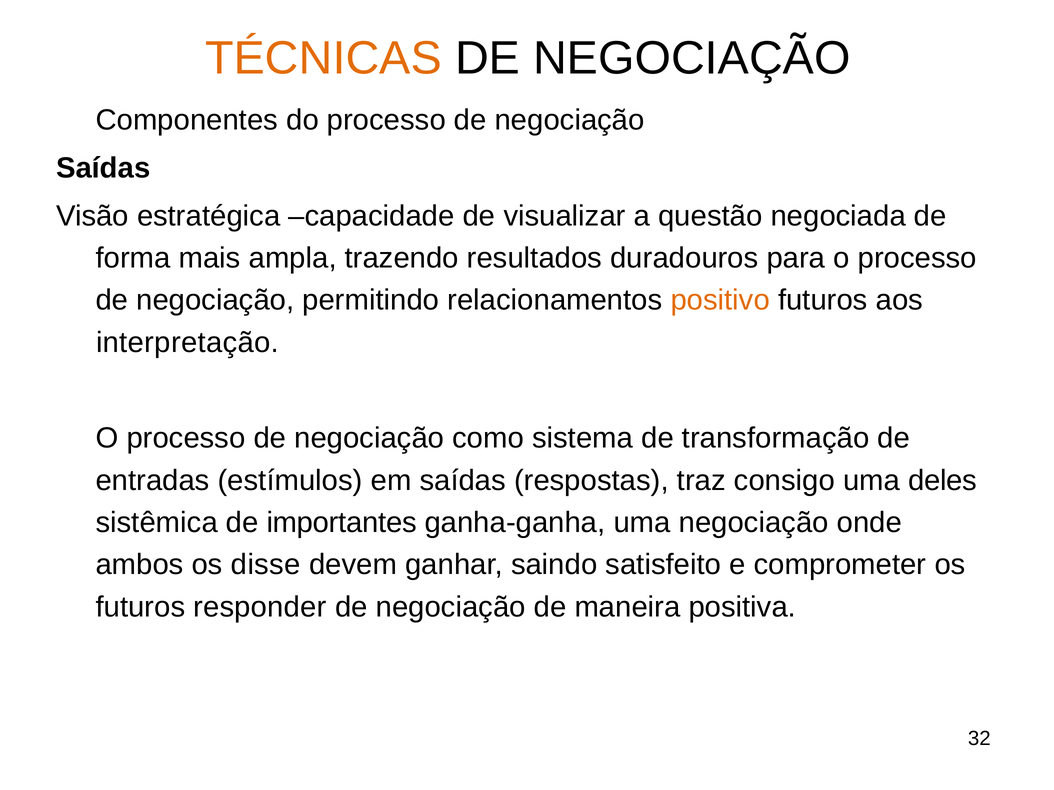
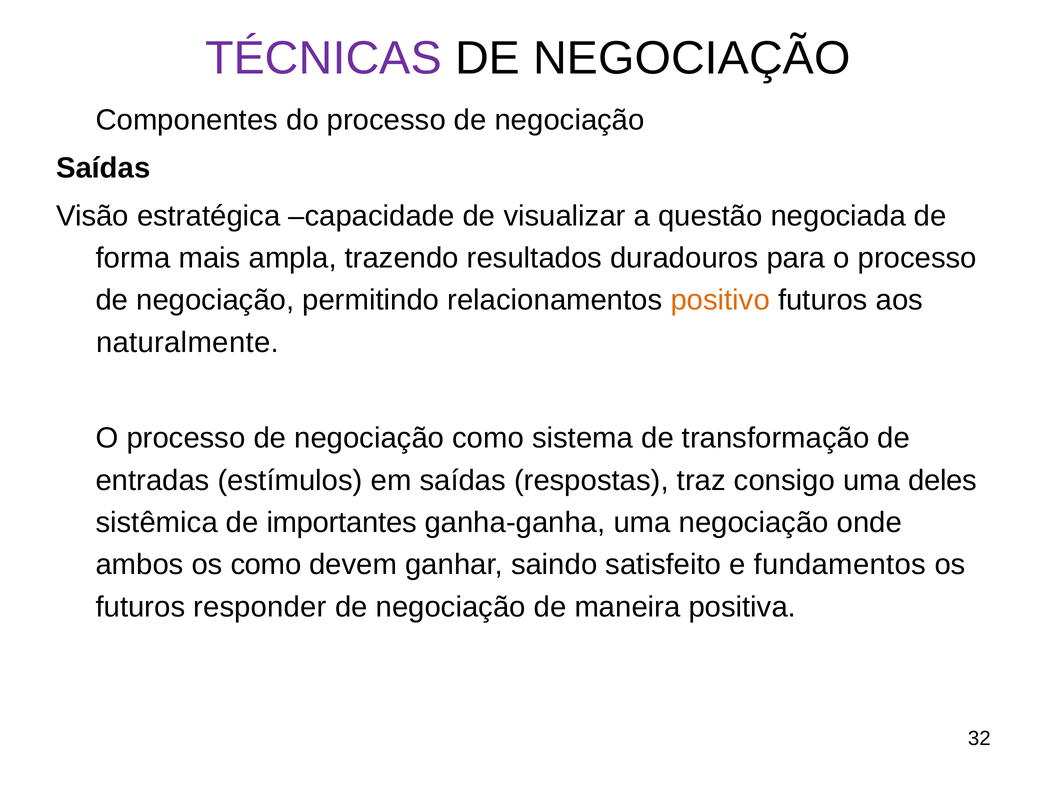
TÉCNICAS colour: orange -> purple (323, 58)
interpretação: interpretação -> naturalmente (187, 343)
os disse: disse -> como (266, 565)
comprometer: comprometer -> fundamentos (840, 565)
